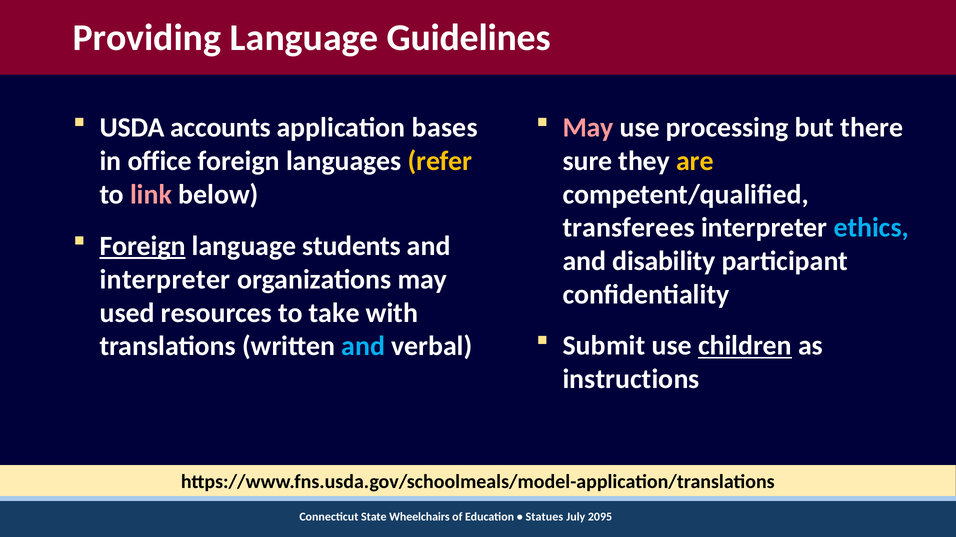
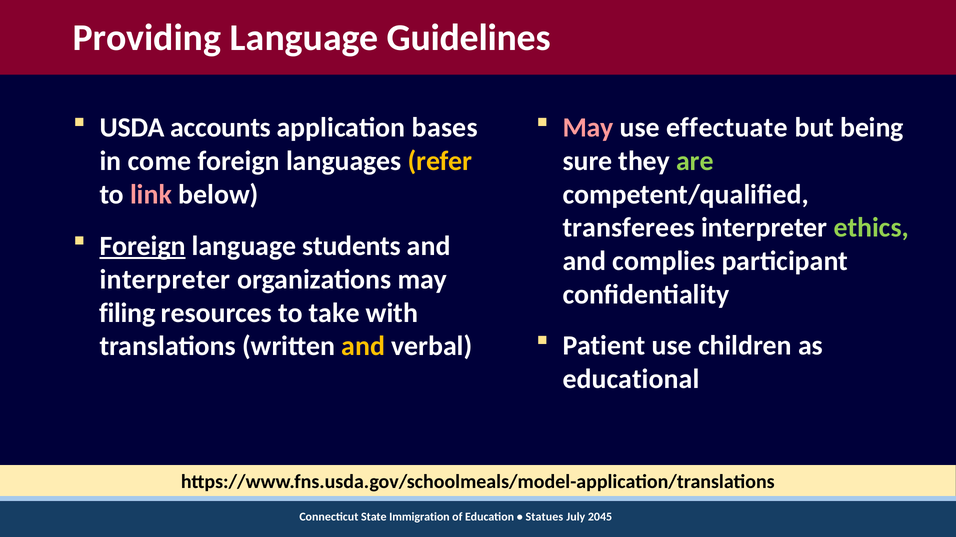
processing: processing -> effectuate (727, 128)
there: there -> being (872, 128)
are colour: yellow -> light green (695, 161)
office: office -> come (159, 161)
ethics colour: light blue -> light green (871, 228)
disability: disability -> complies (664, 262)
used: used -> filing (127, 313)
Submit: Submit -> Patient (604, 346)
children underline: present -> none (745, 346)
and colour: light blue -> yellow (363, 347)
instructions: instructions -> educational (631, 380)
Wheelchairs: Wheelchairs -> Immigration (419, 518)
2095: 2095 -> 2045 (600, 518)
